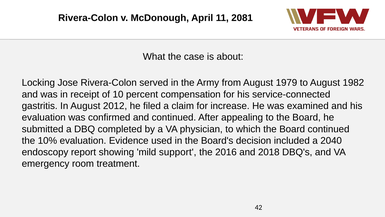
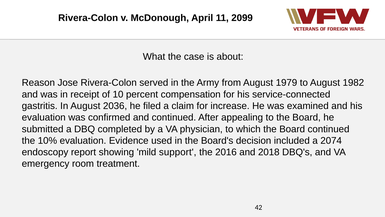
2081: 2081 -> 2099 (242, 18)
Locking: Locking -> Reason (38, 83)
2012: 2012 -> 2036 (115, 106)
2040: 2040 -> 2074 (331, 140)
